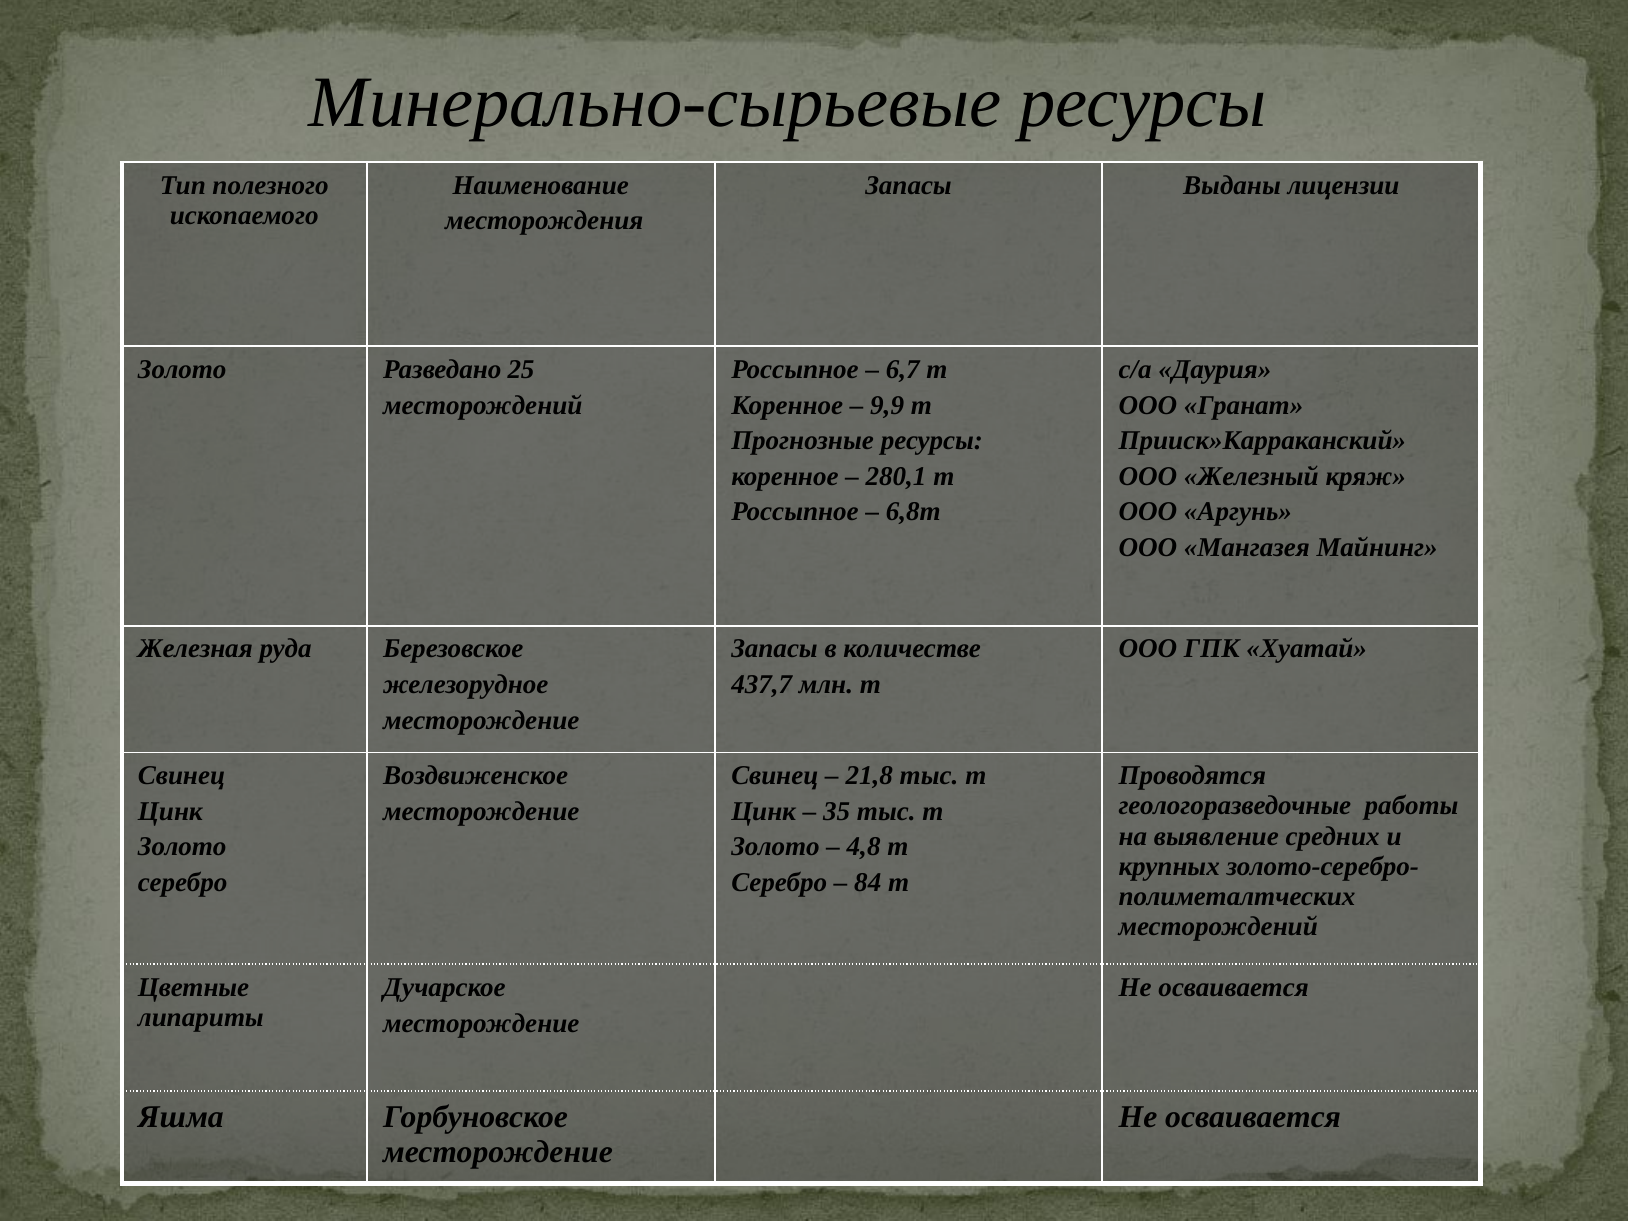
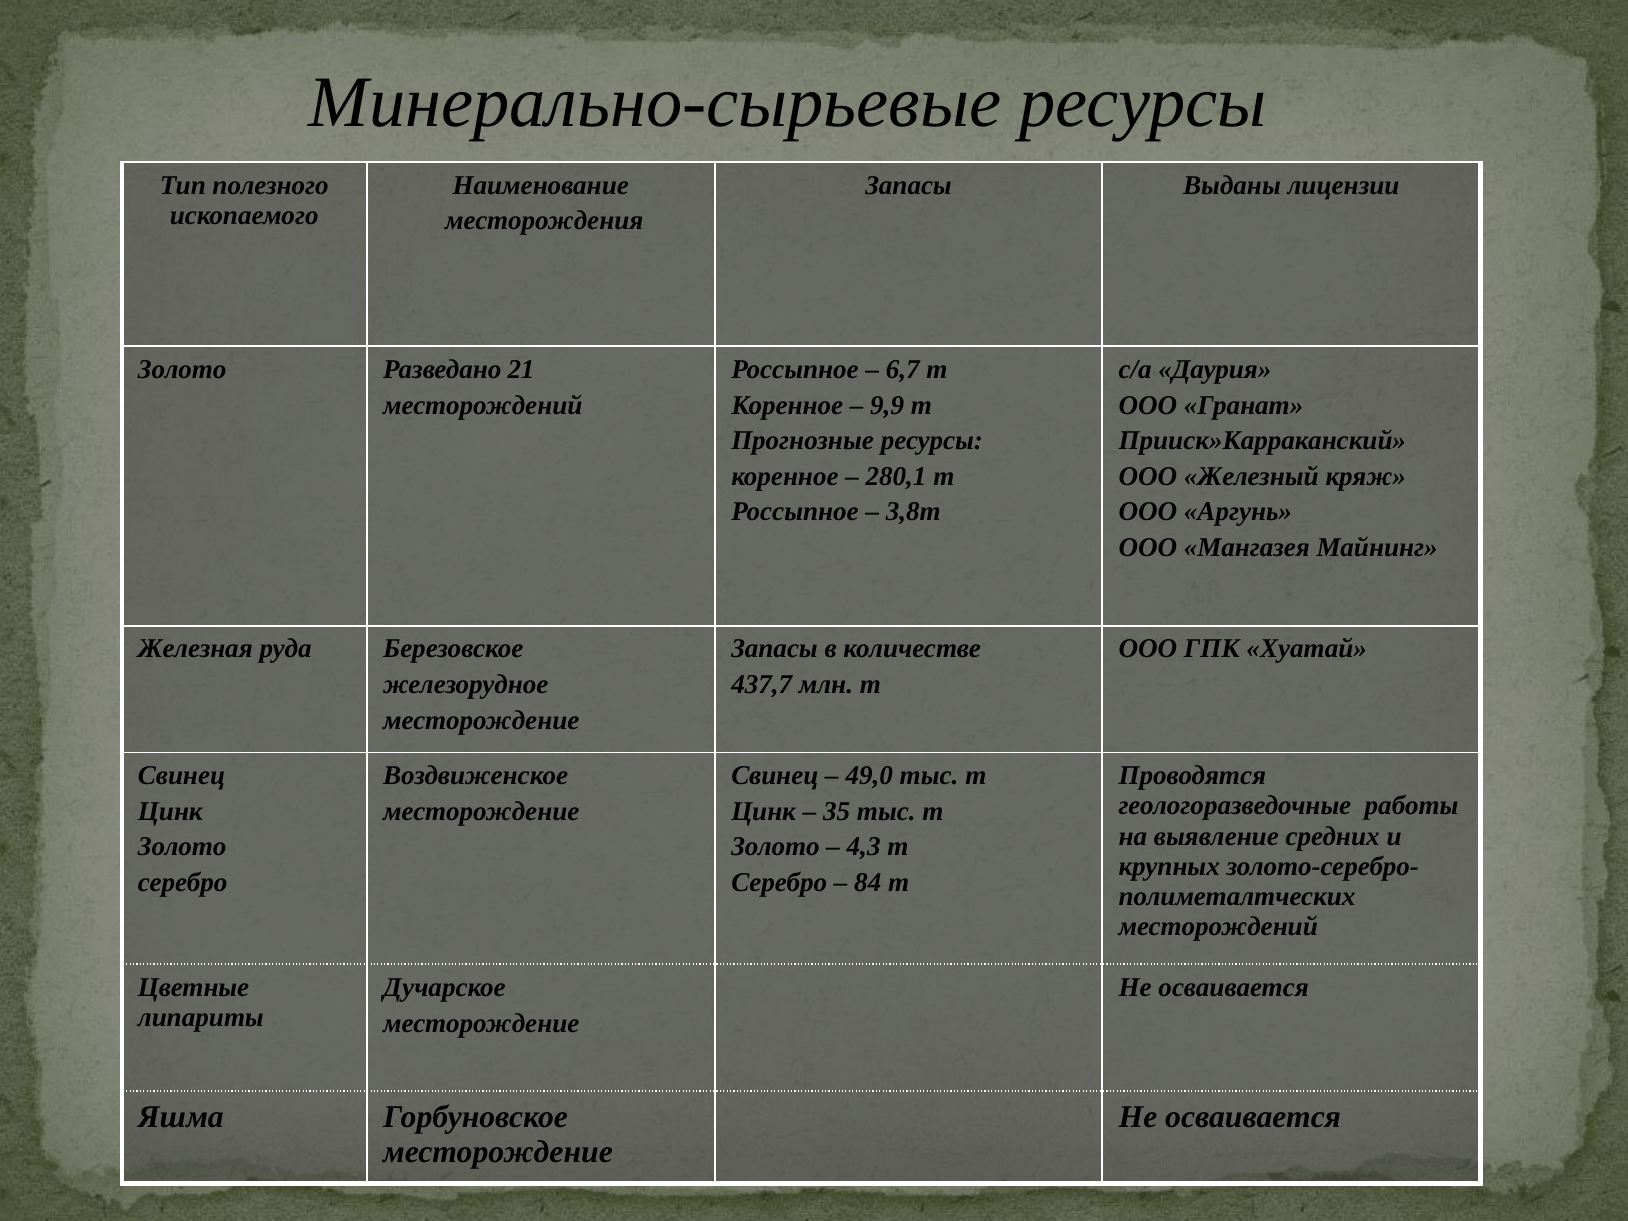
25: 25 -> 21 (521, 370)
6,8т: 6,8т -> 3,8т (913, 512)
21,8: 21,8 -> 49,0 (869, 776)
4,8: 4,8 -> 4,3 (864, 847)
